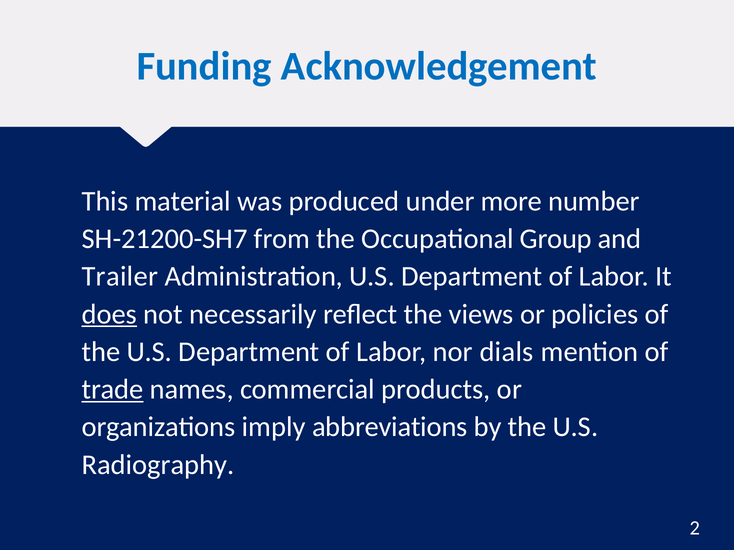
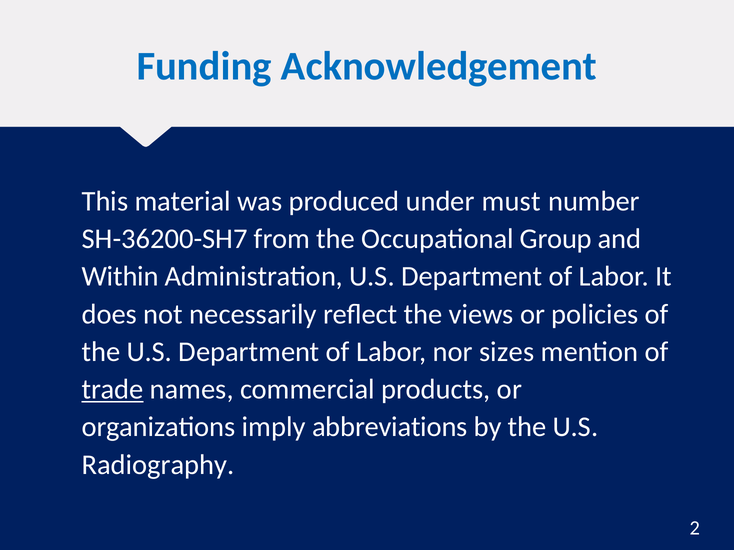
more: more -> must (511, 201)
SH-21200-SH7: SH-21200-SH7 -> SH-36200-SH7 (165, 239)
Trailer: Trailer -> Within (120, 277)
does underline: present -> none (109, 314)
dials: dials -> sizes (507, 352)
